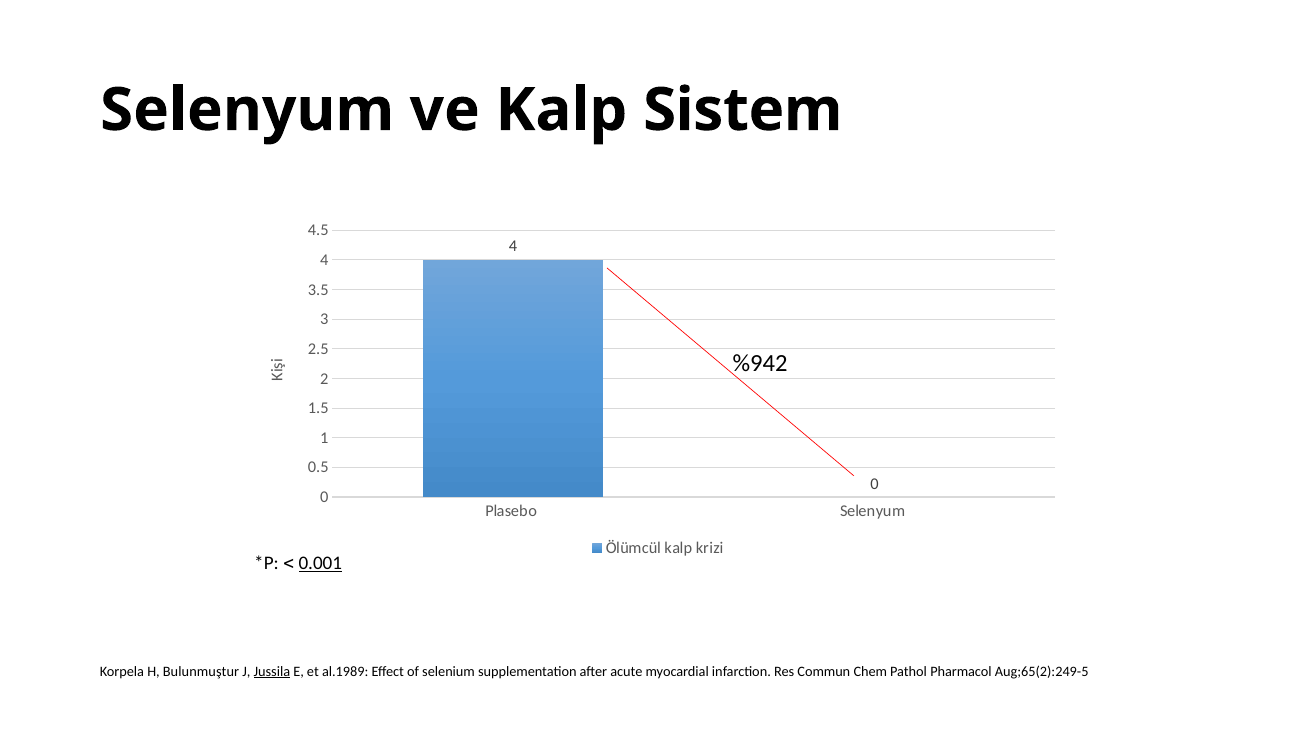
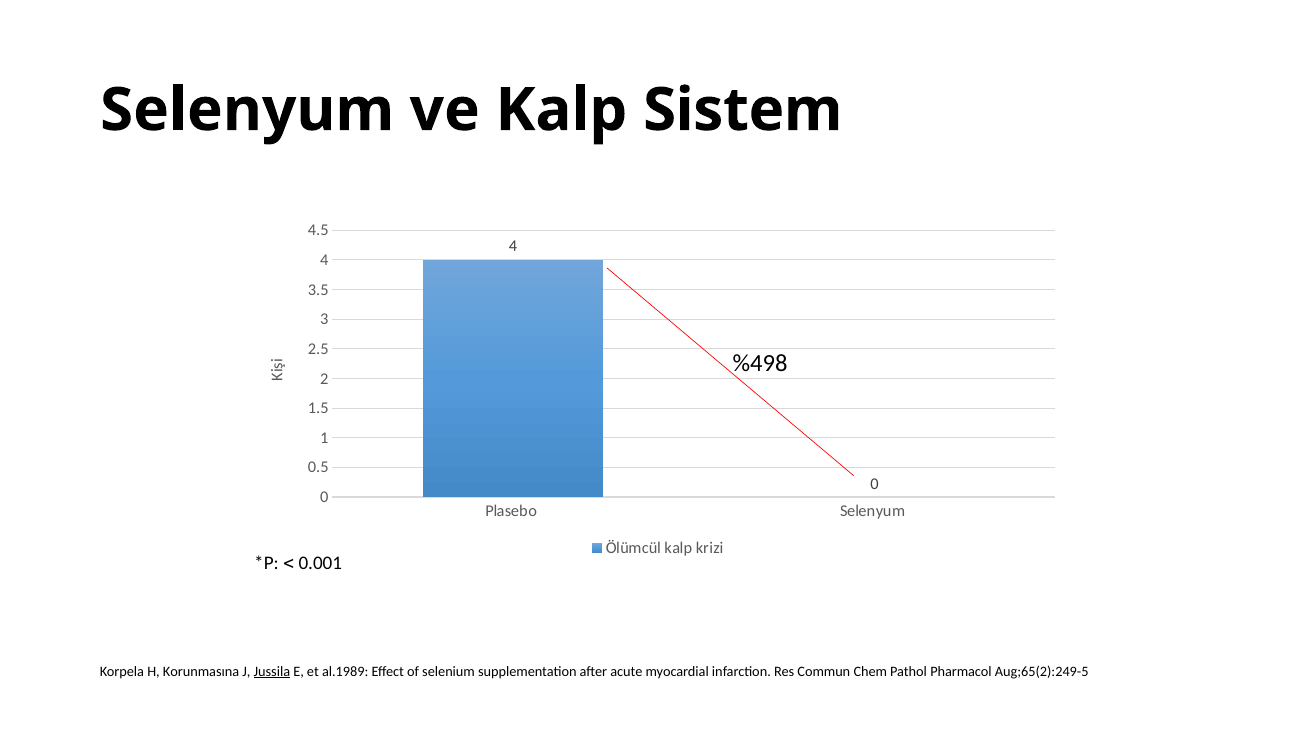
%942: %942 -> %498 (760, 363)
0.001 underline: present -> none (320, 563)
Bulunmuştur: Bulunmuştur -> Korunmasına (201, 671)
